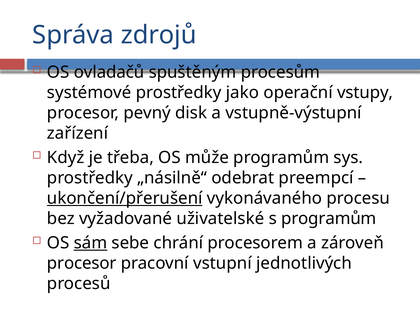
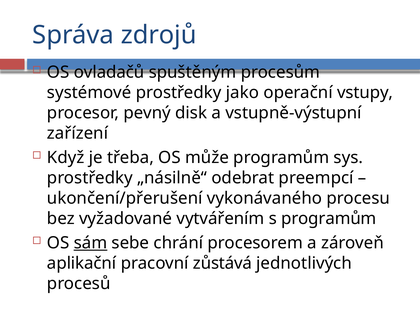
ukončení/přerušení underline: present -> none (125, 198)
uživatelské: uživatelské -> vytvářením (220, 219)
procesor: procesor -> aplikační (82, 263)
vstupní: vstupní -> zůstává (223, 263)
